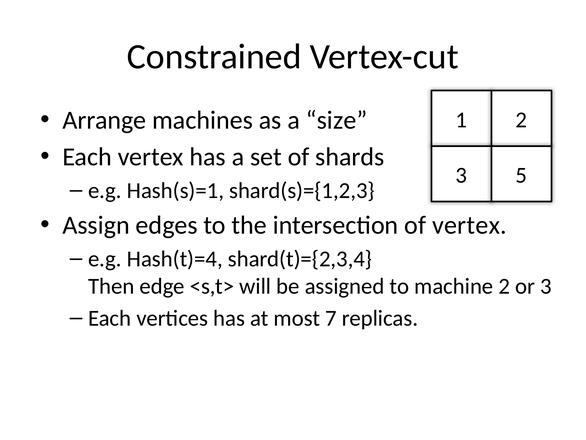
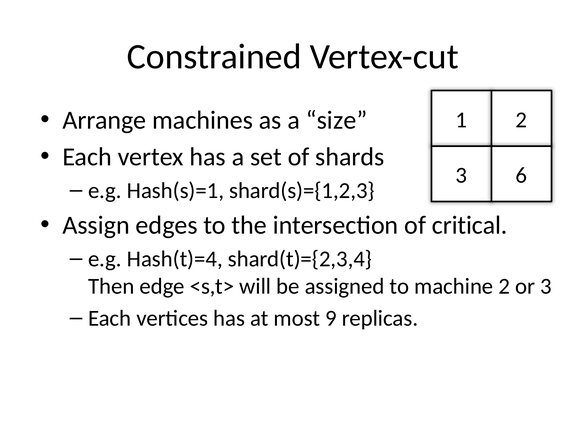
5: 5 -> 6 (521, 175)
of vertex: vertex -> critical (470, 225)
7: 7 -> 9 (331, 318)
